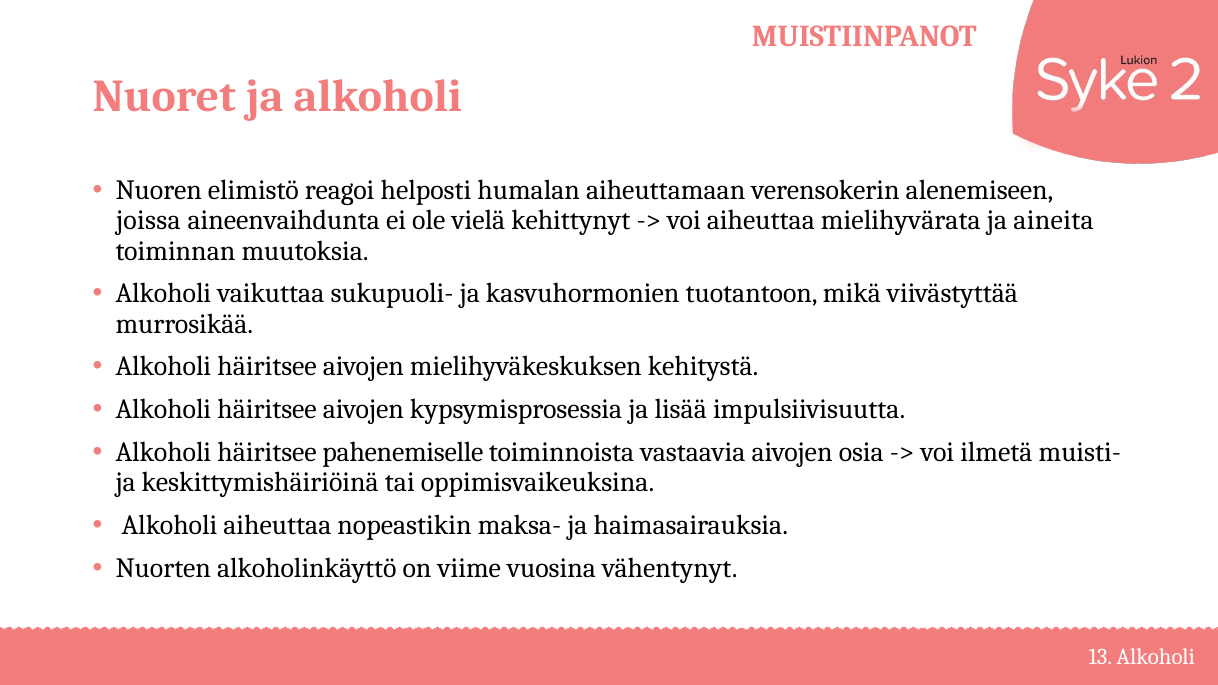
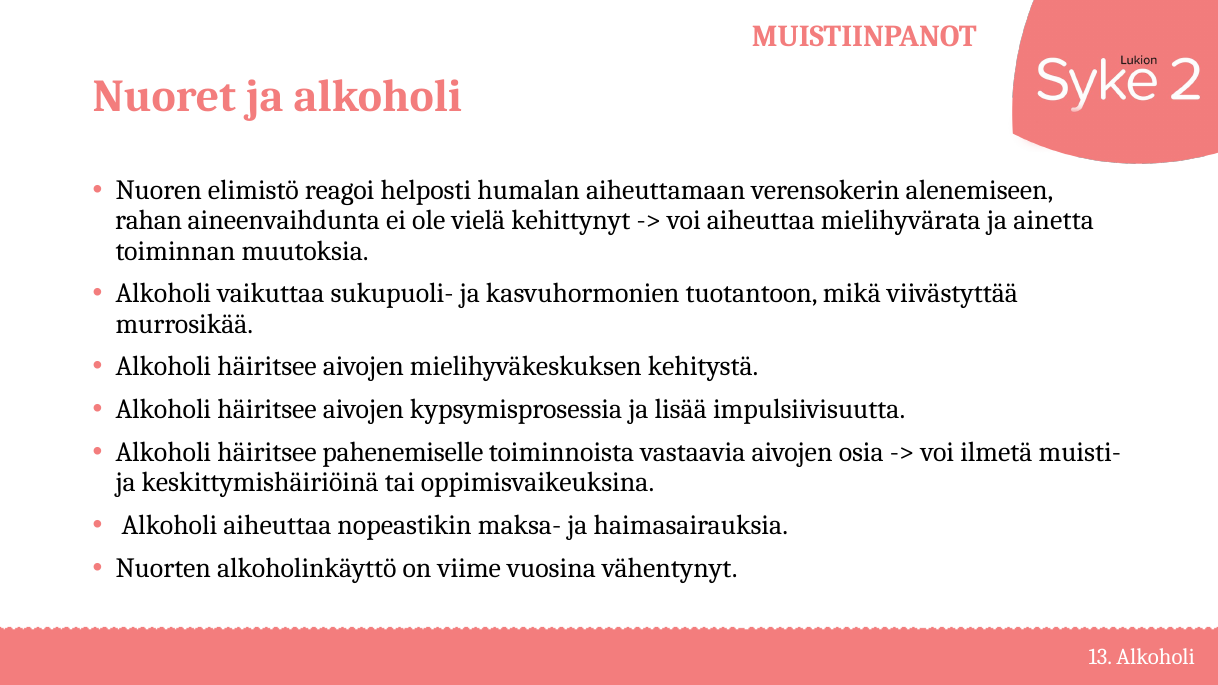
joissa: joissa -> rahan (149, 221)
aineita: aineita -> ainetta (1054, 221)
